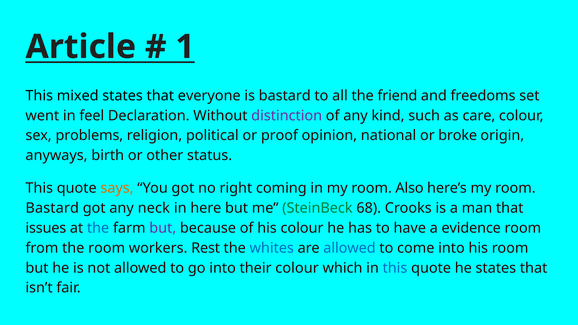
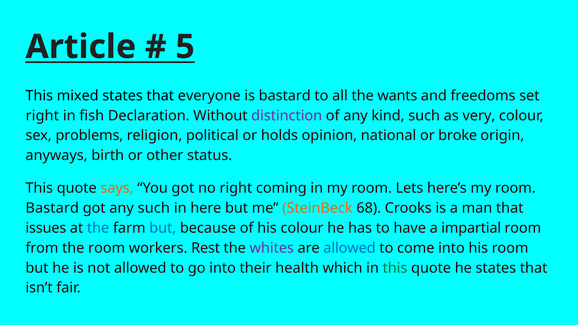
1: 1 -> 5 (185, 47)
friend: friend -> wants (397, 96)
went: went -> right (42, 116)
feel: feel -> fish (92, 116)
care: care -> very (479, 116)
proof: proof -> holds (279, 136)
Also: Also -> Lets (409, 188)
any neck: neck -> such (154, 208)
SteinBeck colour: green -> orange (317, 208)
but colour: purple -> blue (163, 228)
evidence: evidence -> impartial (471, 228)
whites colour: blue -> purple (272, 248)
their colour: colour -> health (297, 268)
this colour: blue -> green (395, 268)
